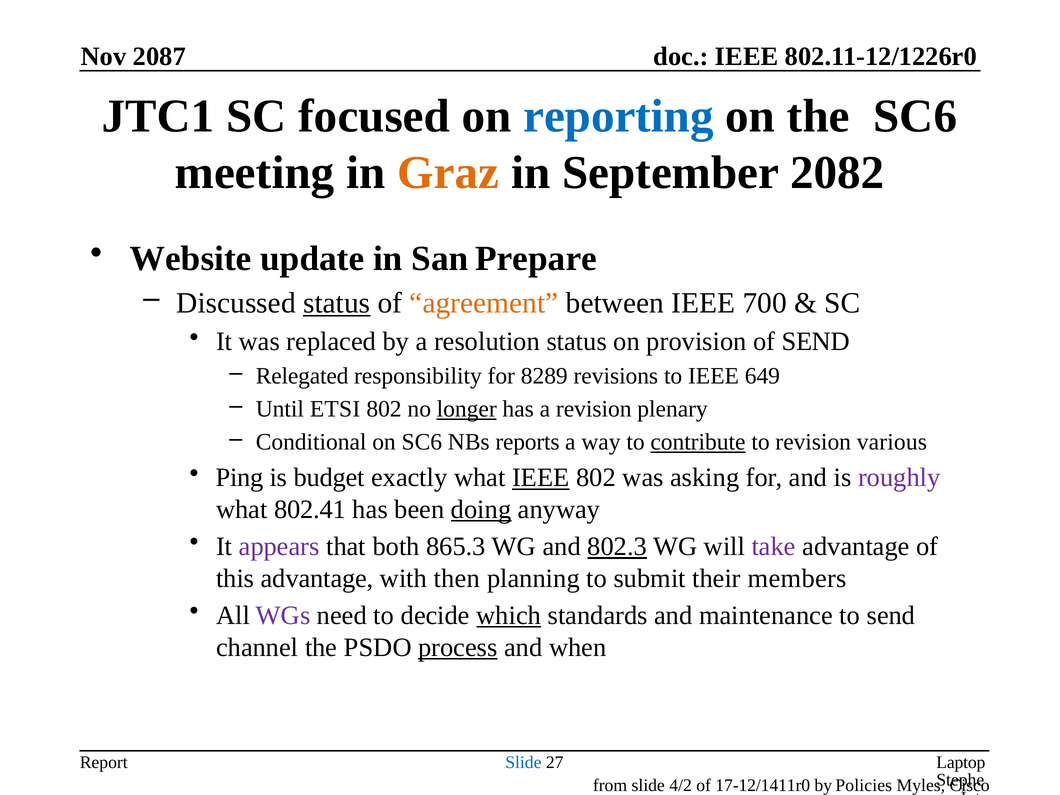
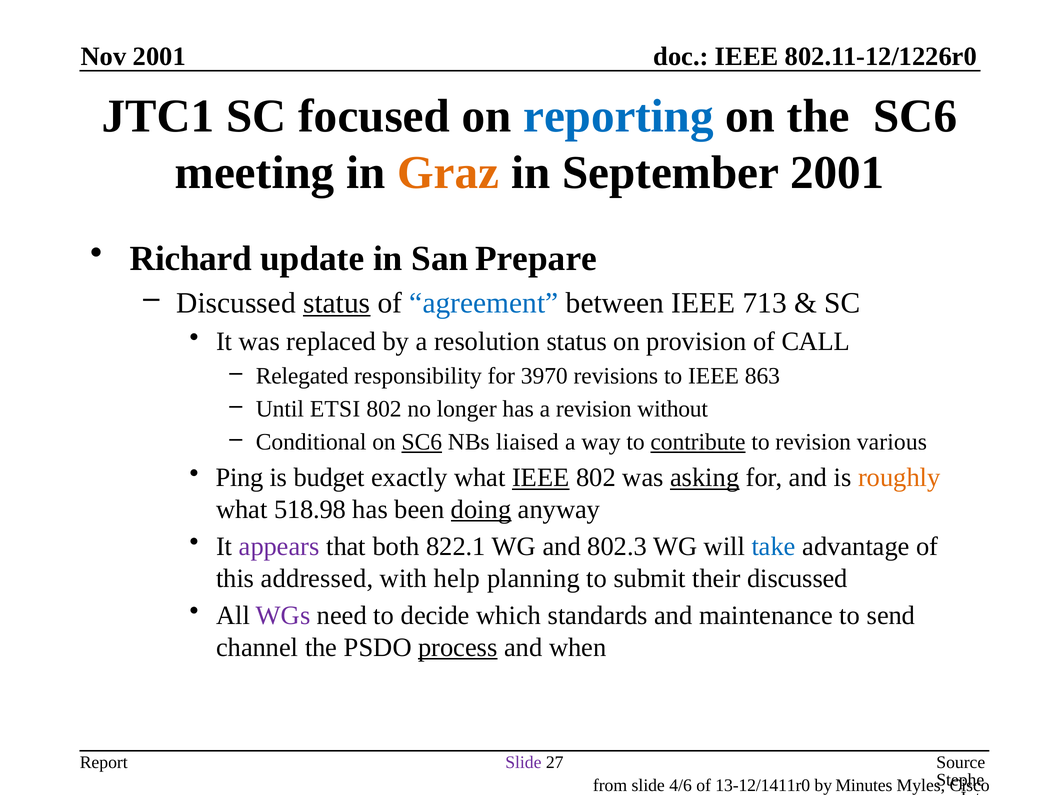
Nov 2087: 2087 -> 2001 (159, 57)
September 2082: 2082 -> 2001 (837, 173)
Website: Website -> Richard (191, 259)
agreement colour: orange -> blue (484, 303)
700: 700 -> 713 (765, 303)
of SEND: SEND -> CALL (816, 342)
8289: 8289 -> 3970 (544, 376)
649: 649 -> 863 (762, 376)
longer underline: present -> none (467, 409)
plenary: plenary -> without (673, 409)
SC6 underline: none -> present (422, 442)
reports: reports -> liaised (527, 442)
asking underline: none -> present (705, 478)
roughly colour: purple -> orange (899, 478)
802.41: 802.41 -> 518.98 (310, 509)
865.3: 865.3 -> 822.1 (456, 547)
802.3 underline: present -> none (617, 547)
take colour: purple -> blue (774, 547)
this advantage: advantage -> addressed (317, 578)
then: then -> help (457, 578)
their members: members -> discussed (797, 578)
which underline: present -> none (509, 615)
Laptop: Laptop -> Source (961, 762)
Slide colour: blue -> purple (523, 762)
4/2: 4/2 -> 4/6 (681, 786)
17-12/1411r0: 17-12/1411r0 -> 13-12/1411r0 (763, 786)
Policies: Policies -> Minutes (864, 786)
